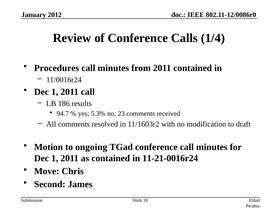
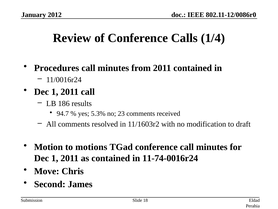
ongoing: ongoing -> motions (91, 147)
11-21-0016r24: 11-21-0016r24 -> 11-74-0016r24 (170, 158)
